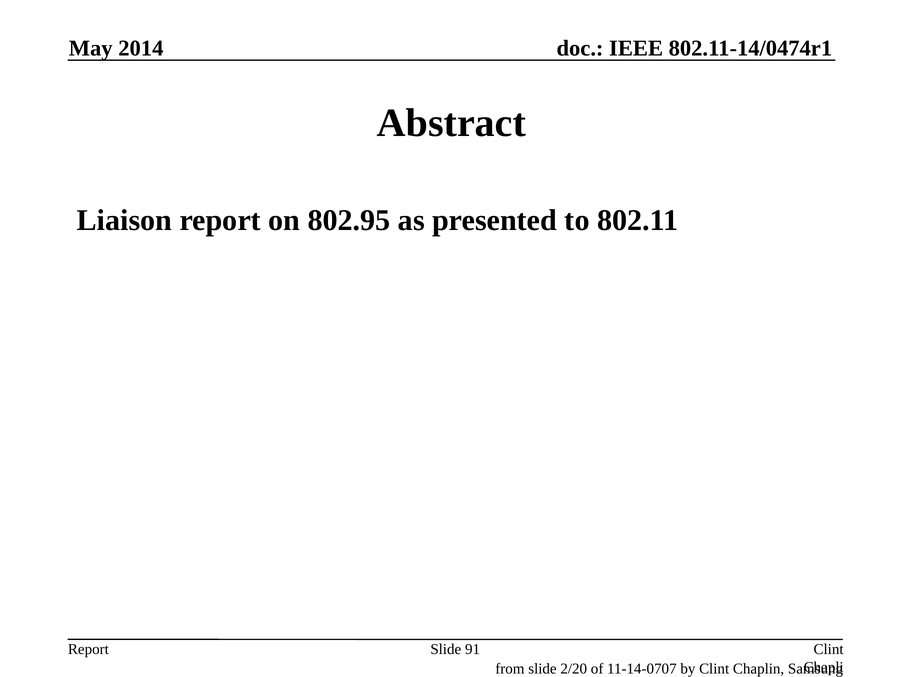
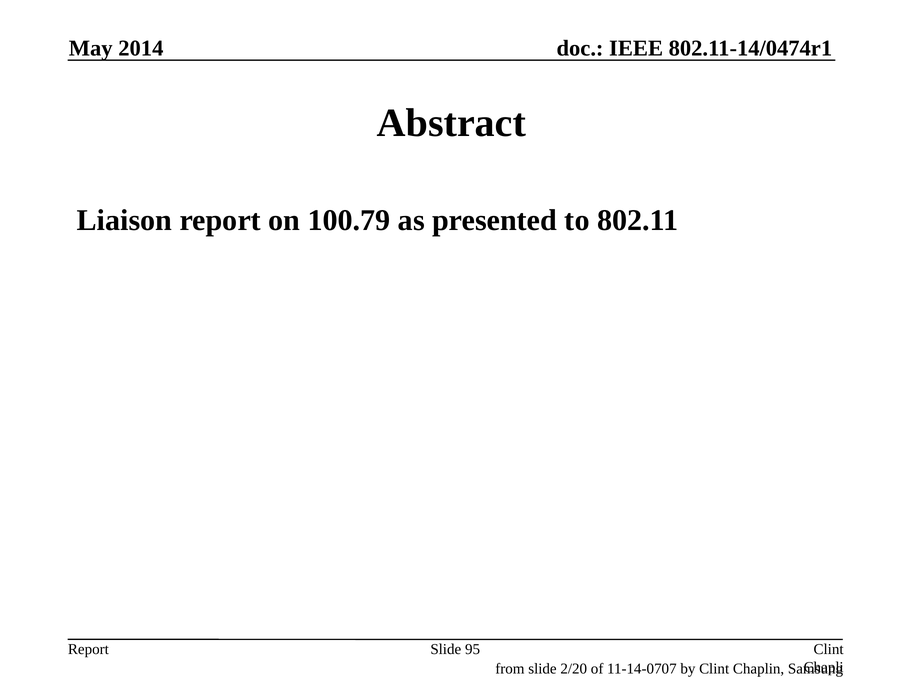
802.95: 802.95 -> 100.79 (349, 220)
91: 91 -> 95 (473, 650)
